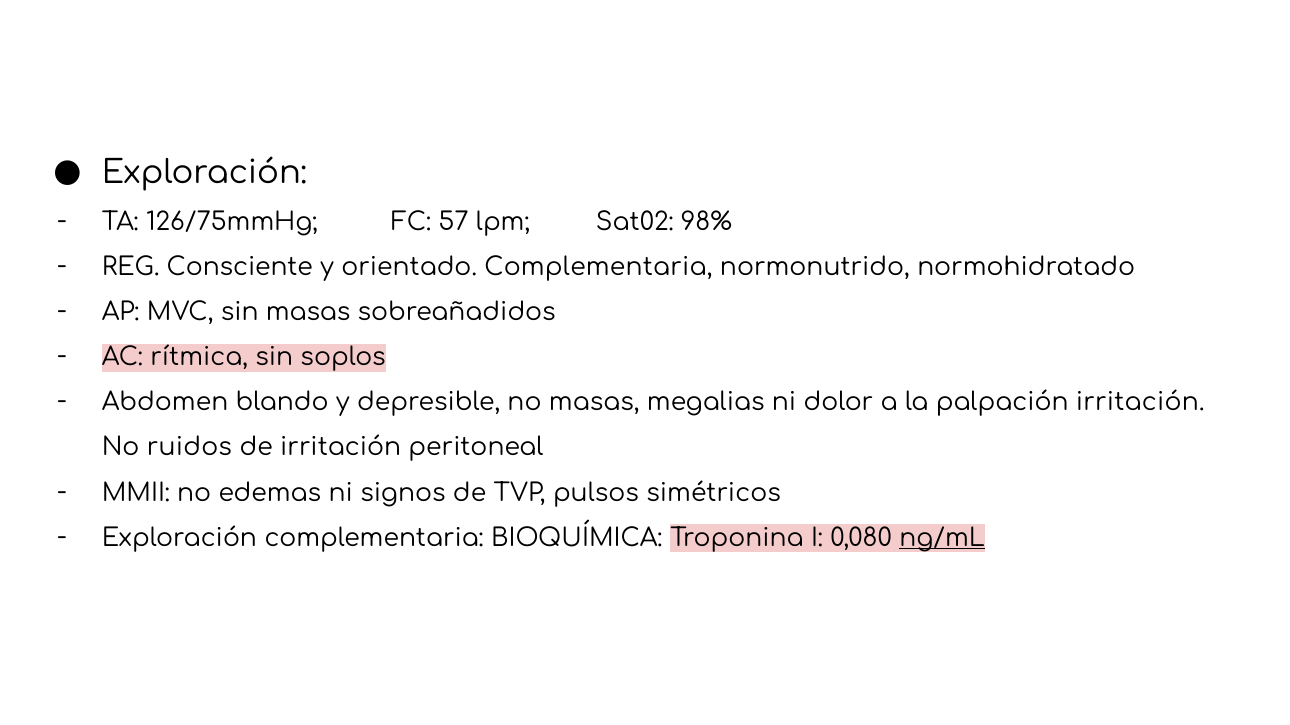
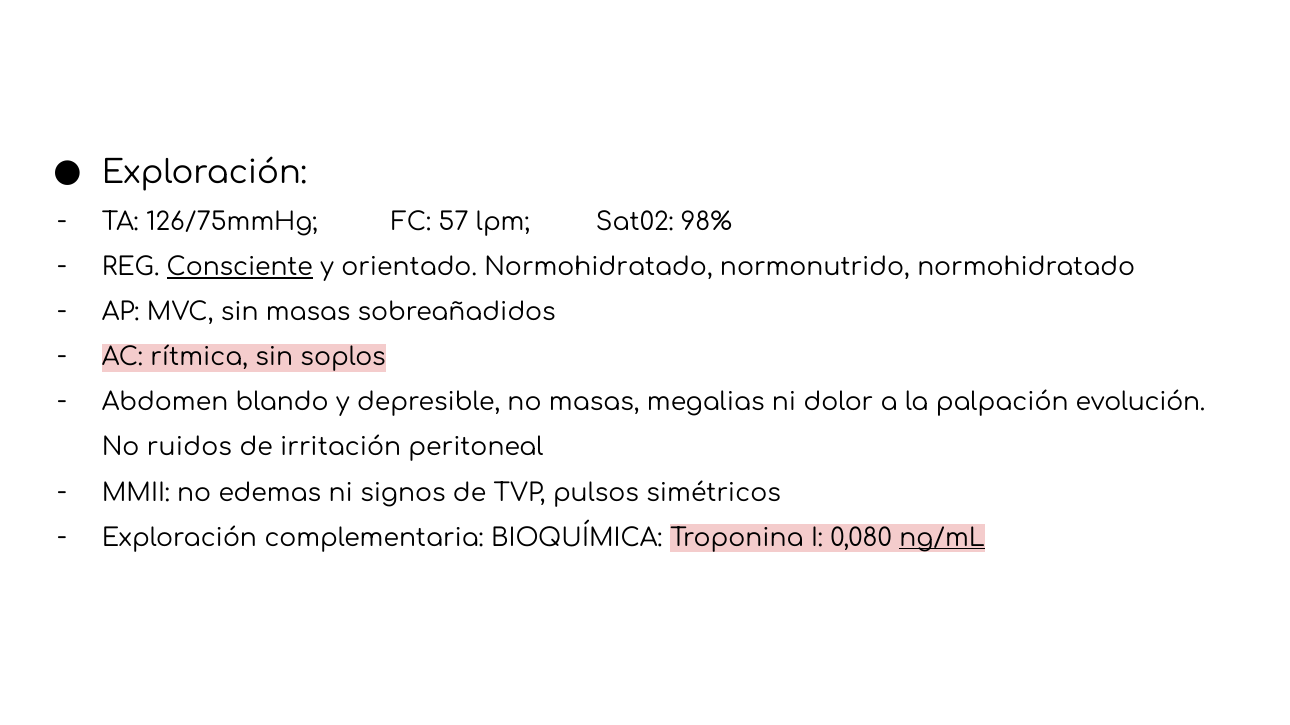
Consciente underline: none -> present (240, 267)
orientado Complementaria: Complementaria -> Normohidratado (598, 267)
palpación irritación: irritación -> evolución (1140, 403)
